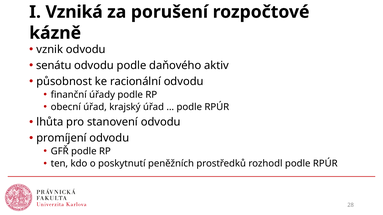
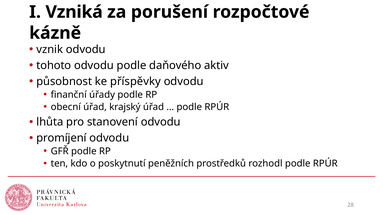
senátu: senátu -> tohoto (54, 66)
racionální: racionální -> příspěvky (135, 82)
